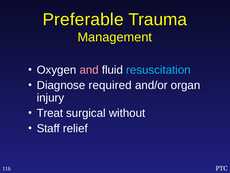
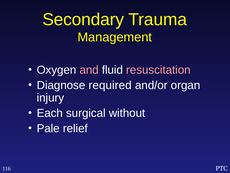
Preferable: Preferable -> Secondary (83, 19)
resuscitation colour: light blue -> pink (158, 70)
Treat: Treat -> Each (50, 113)
Staff: Staff -> Pale (48, 128)
